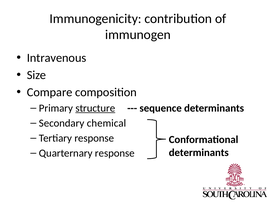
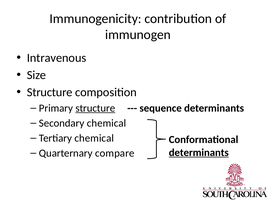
Compare: Compare -> Structure (50, 92)
Tertiary response: response -> chemical (94, 138)
Quarternary response: response -> compare (115, 153)
determinants underline: none -> present (199, 153)
